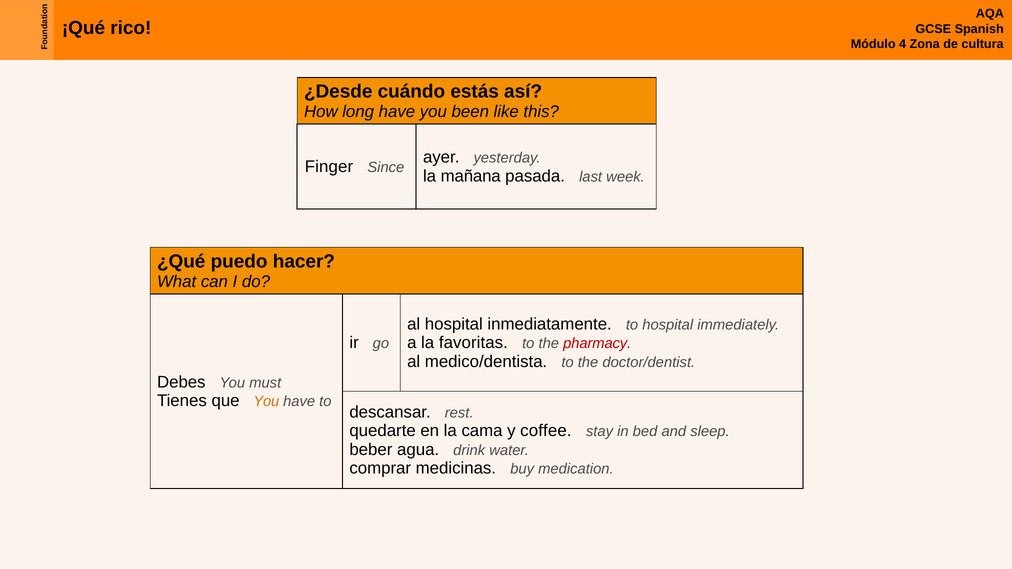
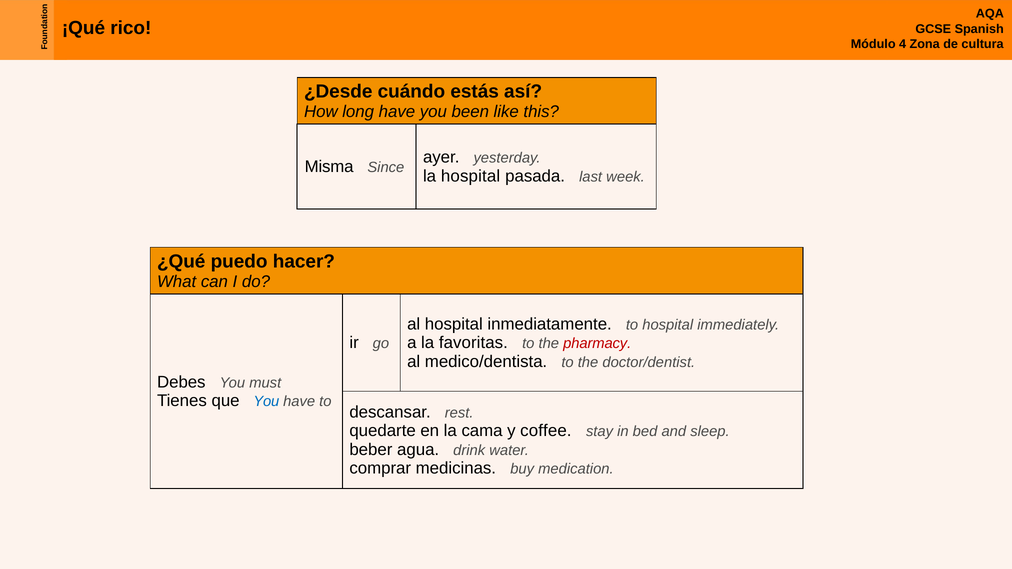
Finger: Finger -> Misma (329, 167)
la mañana: mañana -> hospital (471, 176)
You colour: orange -> blue (266, 402)
